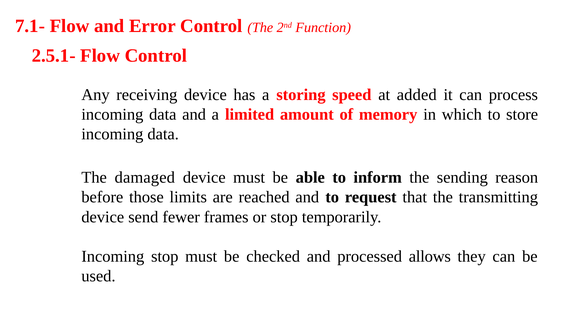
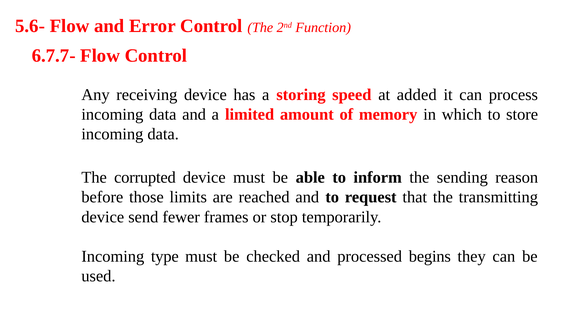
7.1-: 7.1- -> 5.6- (30, 26)
2.5.1-: 2.5.1- -> 6.7.7- (54, 56)
damaged: damaged -> corrupted (145, 178)
Incoming stop: stop -> type (165, 257)
allows: allows -> begins (430, 257)
